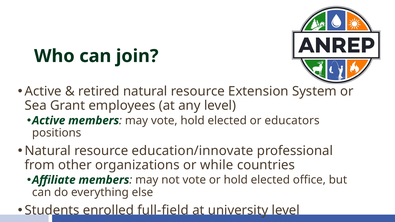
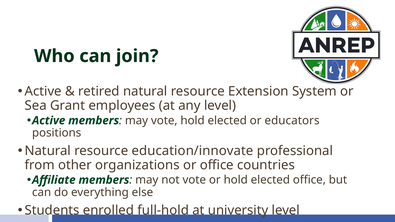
or while: while -> office (217, 165)
full-field: full-field -> full-hold (163, 210)
